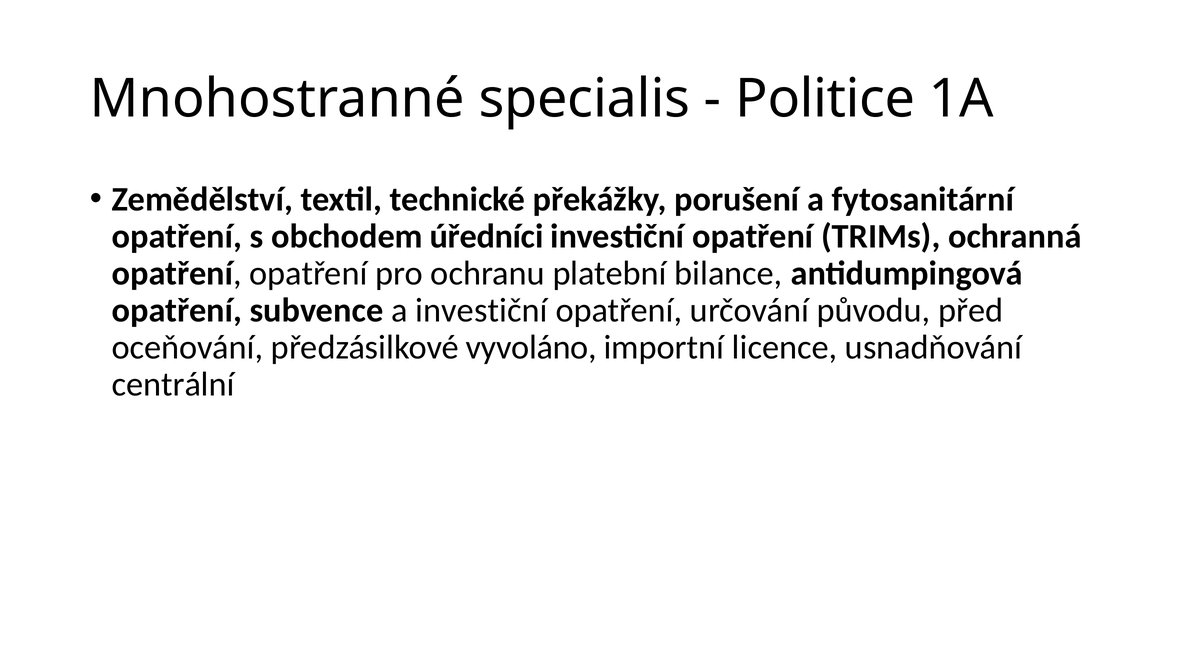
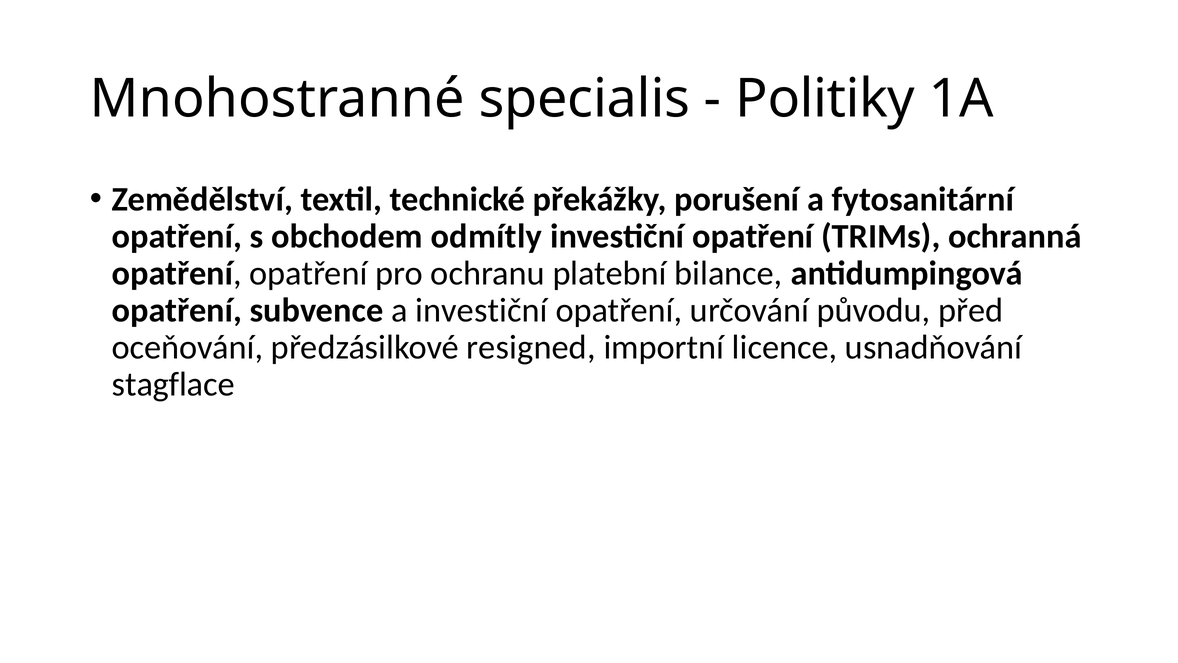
Politice: Politice -> Politiky (825, 99)
úředníci: úředníci -> odmítly (486, 236)
vyvoláno: vyvoláno -> resigned (531, 347)
centrální: centrální -> stagflace (173, 384)
